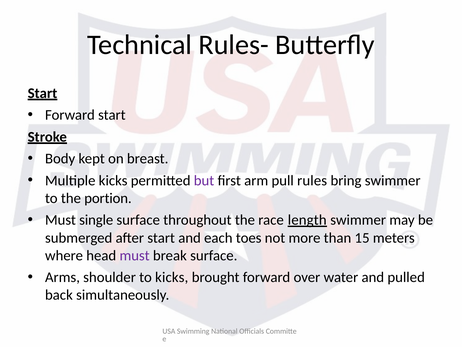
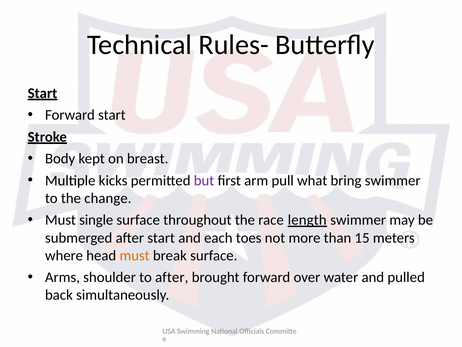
rules: rules -> what (312, 180)
portion: portion -> change (108, 198)
must colour: purple -> orange (135, 255)
to kicks: kicks -> after (172, 277)
